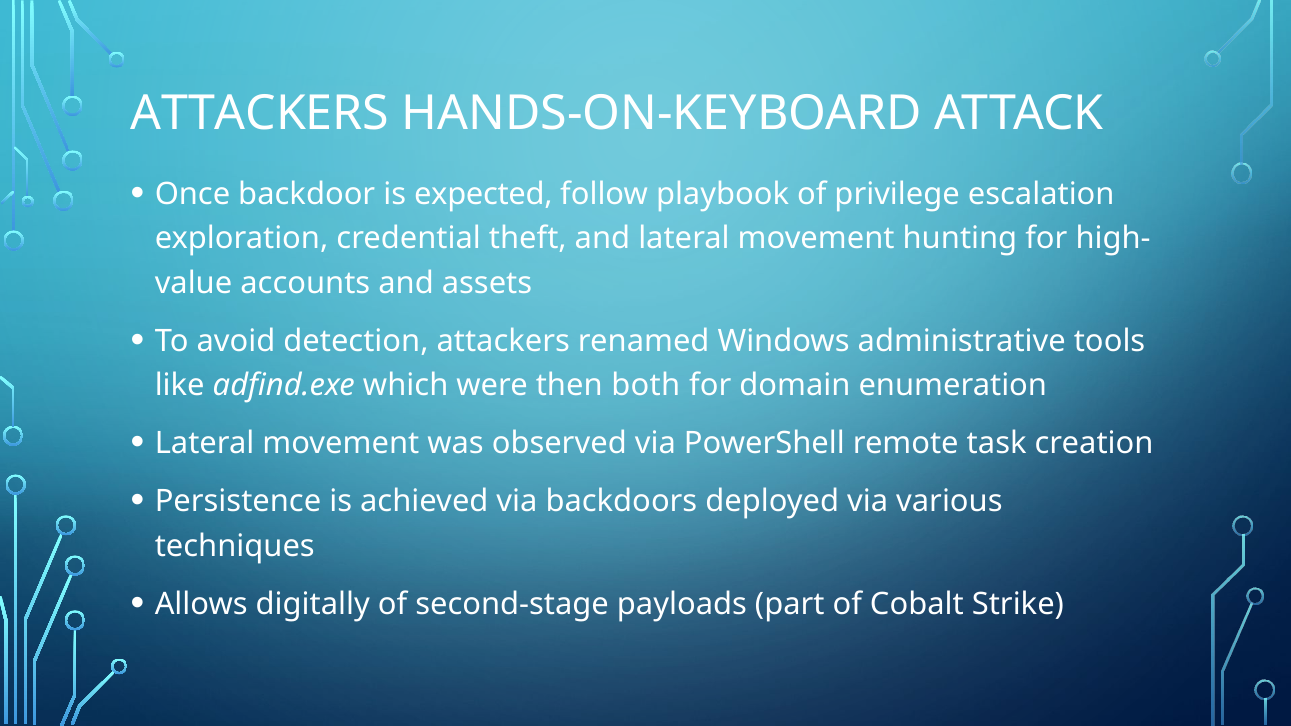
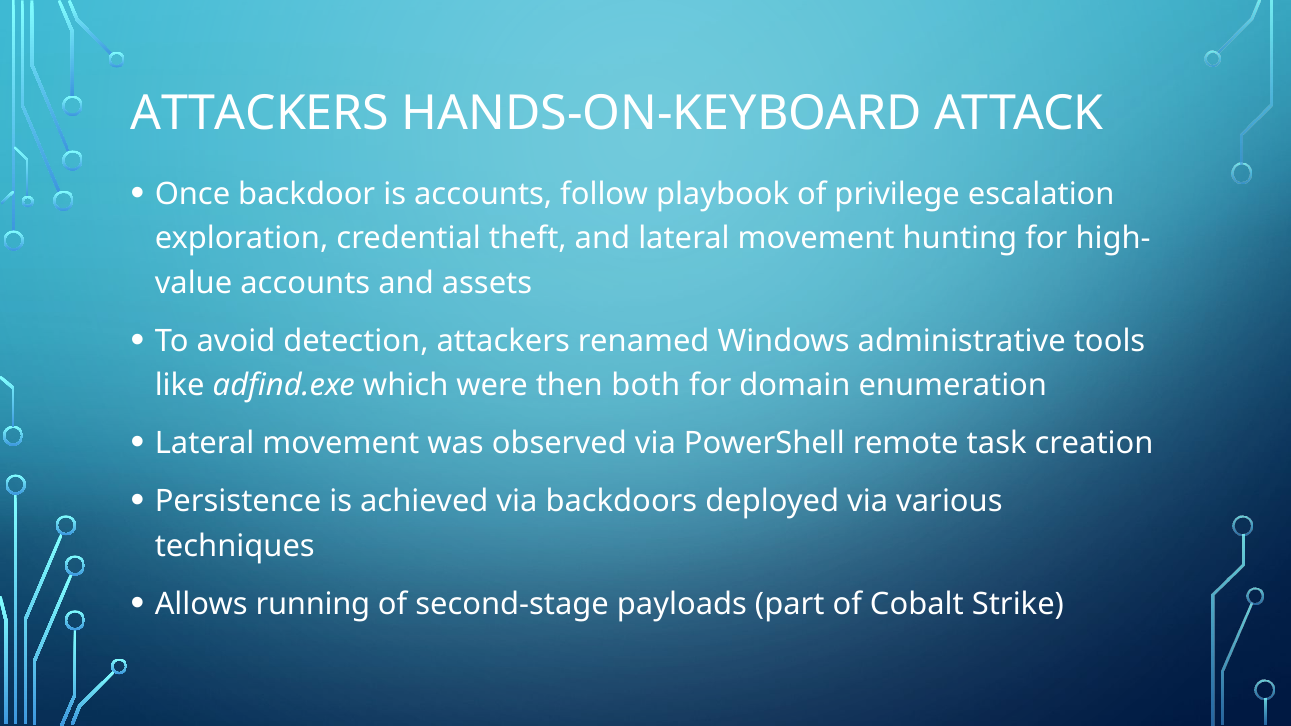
is expected: expected -> accounts (483, 194)
digitally: digitally -> running (313, 604)
